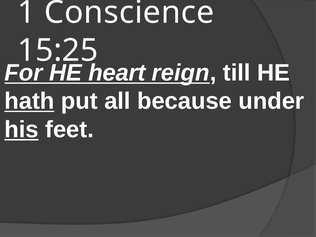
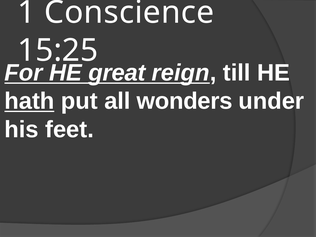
heart: heart -> great (117, 73)
because: because -> wonders (185, 101)
his underline: present -> none (21, 130)
